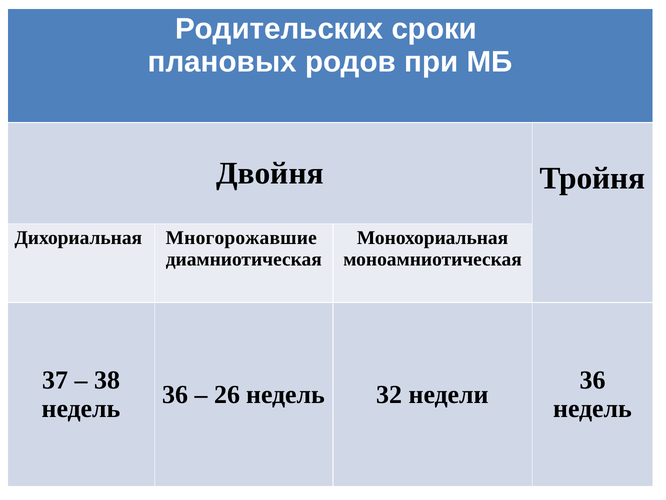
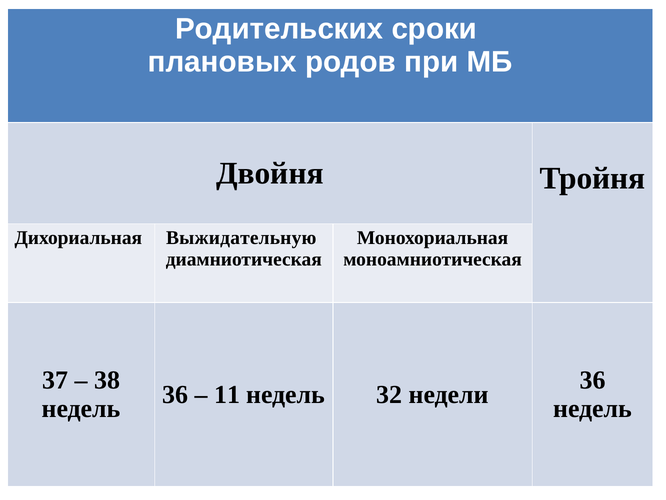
Многорожавшие: Многорожавшие -> Выжидательную (241, 238)
26: 26 -> 11 (227, 394)
